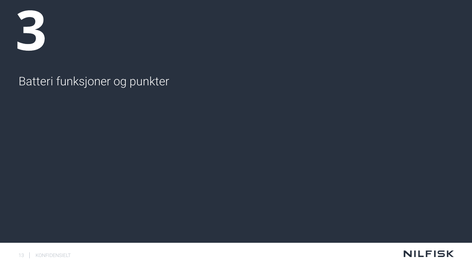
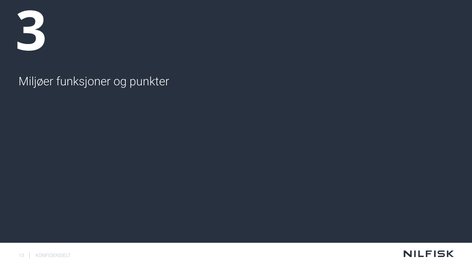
Batteri: Batteri -> Miljøer (36, 82)
